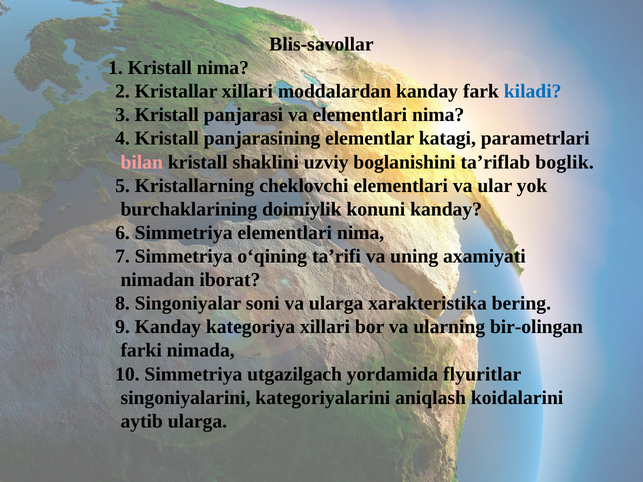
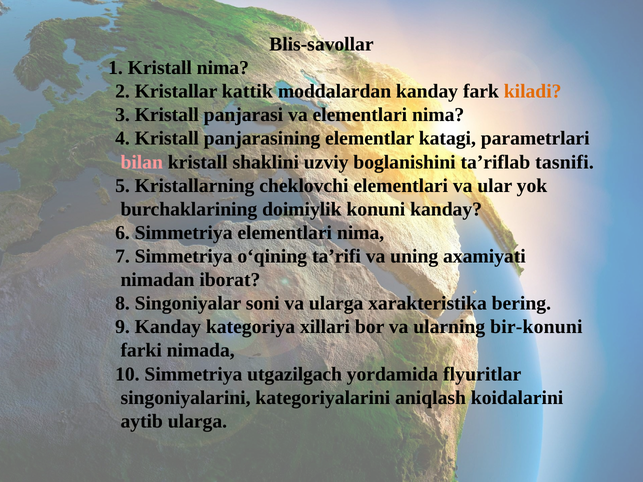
Kristallar xillari: xillari -> kattik (247, 91)
kiladi colour: blue -> orange (533, 91)
boglik: boglik -> tasnifi (565, 162)
bir-olingan: bir-olingan -> bir-konuni (536, 327)
